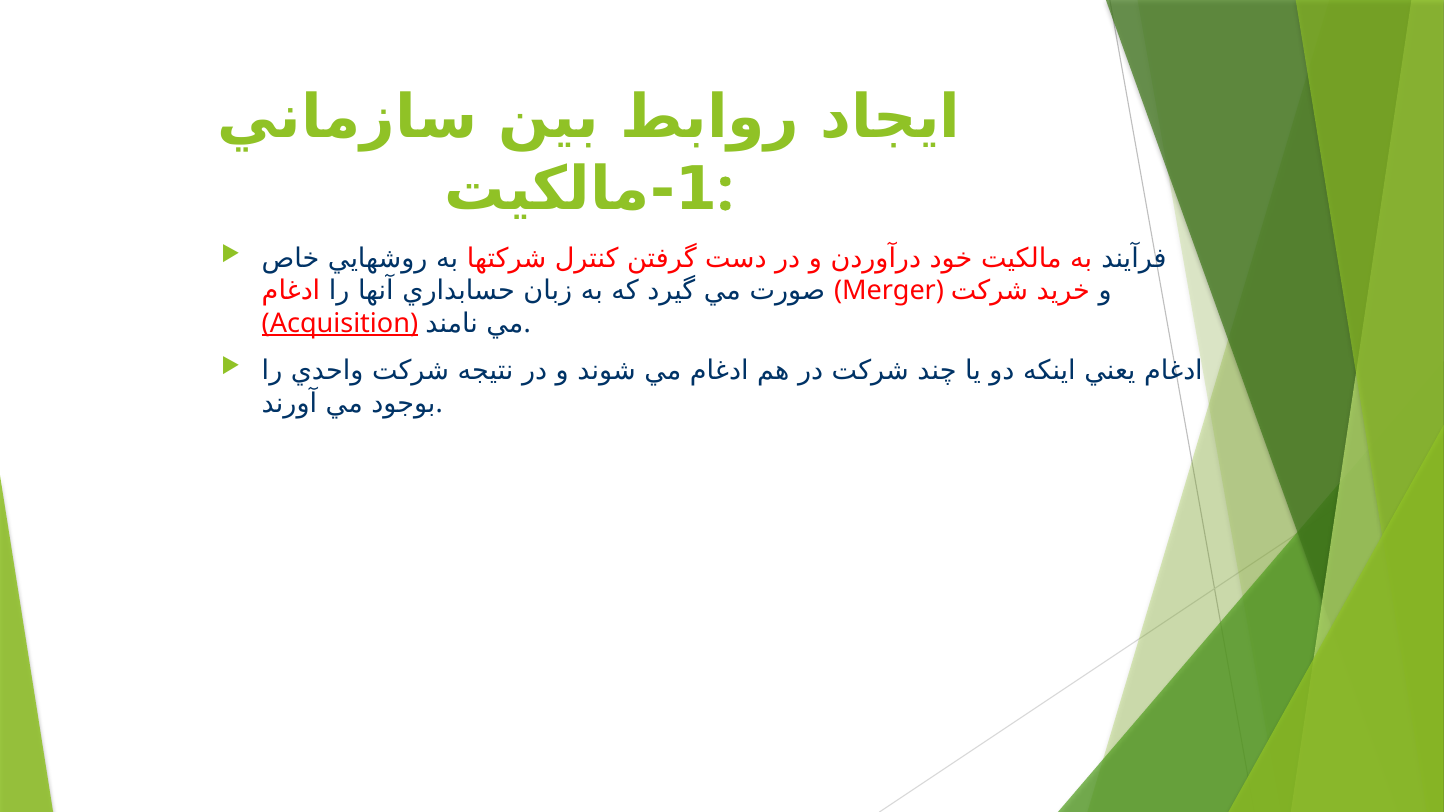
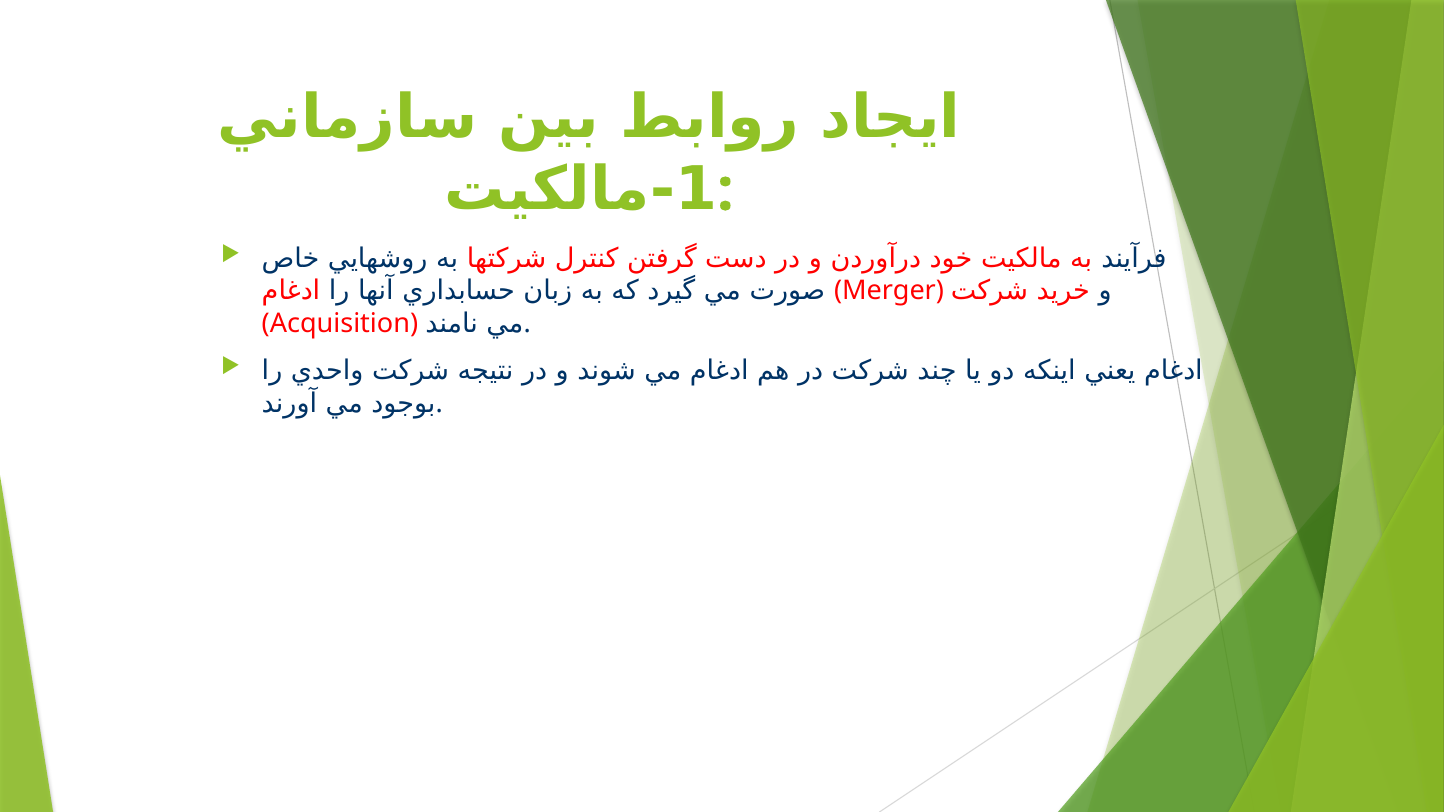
Acquisition underline: present -> none (340, 323)
